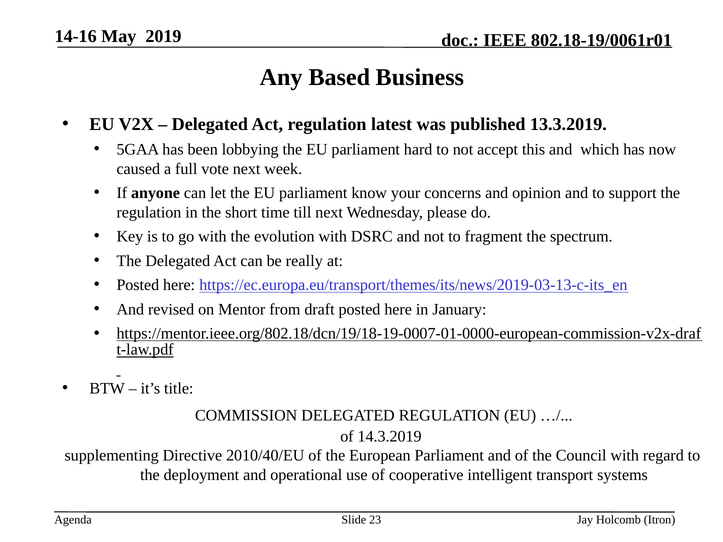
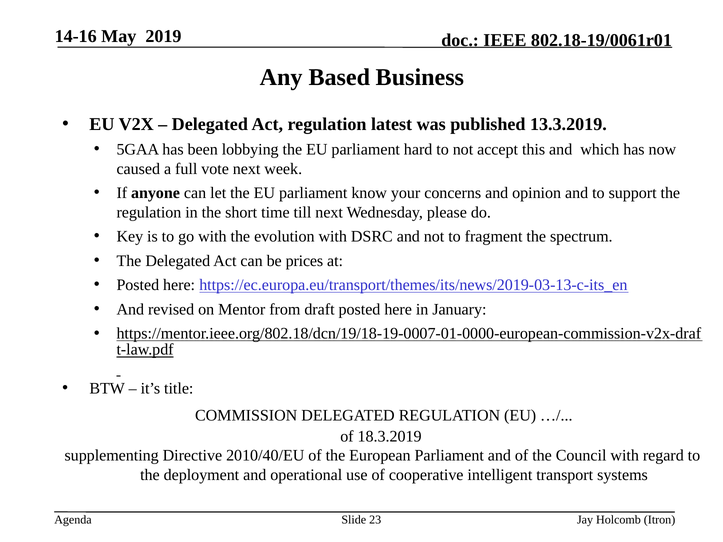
really: really -> prices (304, 261)
14.3.2019: 14.3.2019 -> 18.3.2019 (390, 437)
